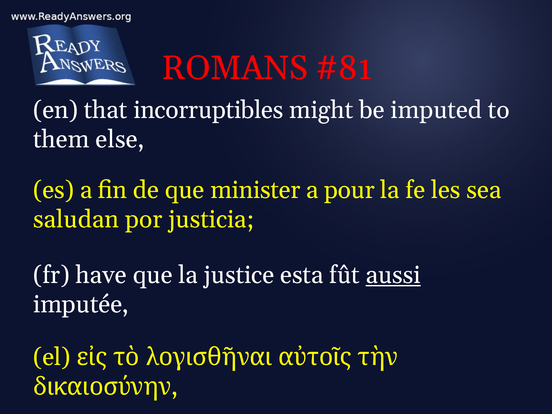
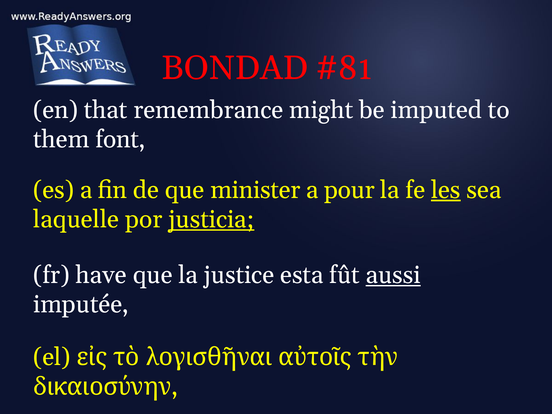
ROMANS: ROMANS -> BONDAD (235, 68)
incorruptibles: incorruptibles -> remembrance (208, 110)
else: else -> font (120, 139)
les underline: none -> present (446, 190)
saludan: saludan -> laquelle (76, 219)
justicia underline: none -> present (211, 219)
